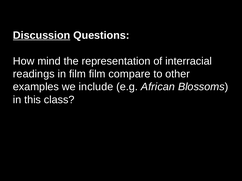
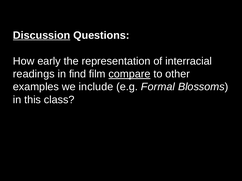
mind: mind -> early (49, 61)
in film: film -> find (78, 74)
compare underline: none -> present (129, 74)
African: African -> Formal (158, 87)
